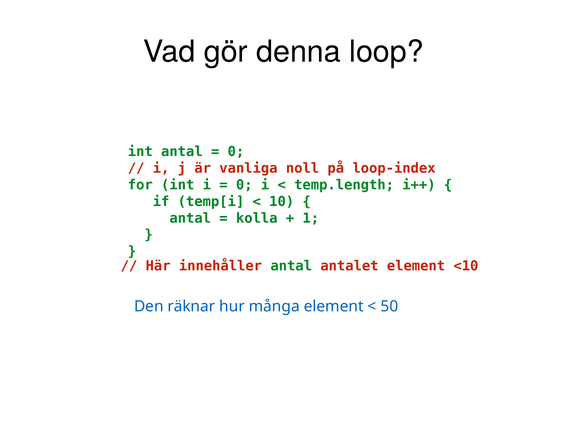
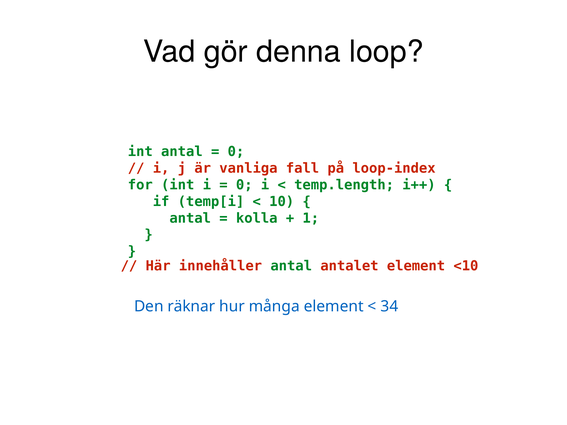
noll: noll -> fall (303, 168)
50: 50 -> 34 (389, 307)
